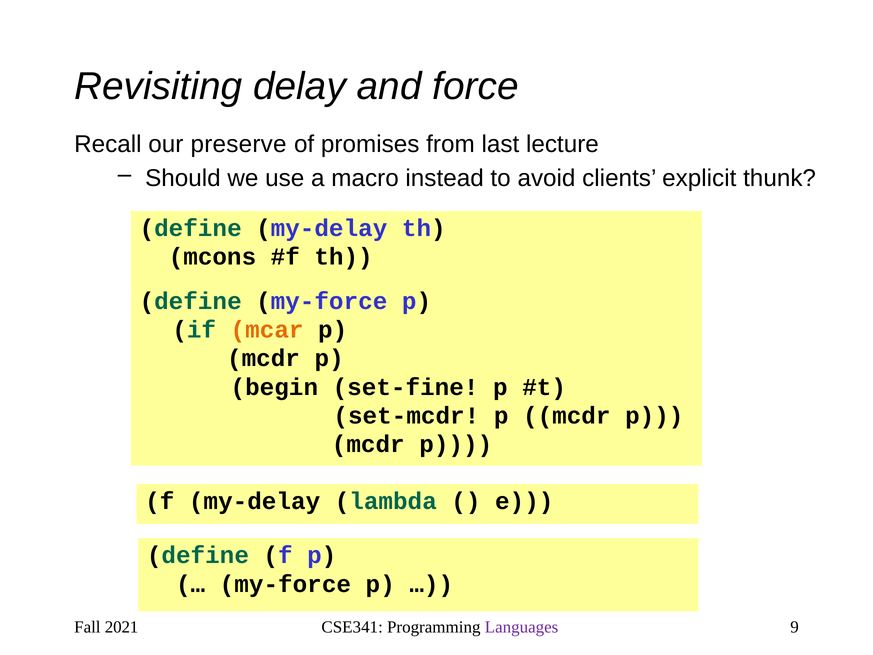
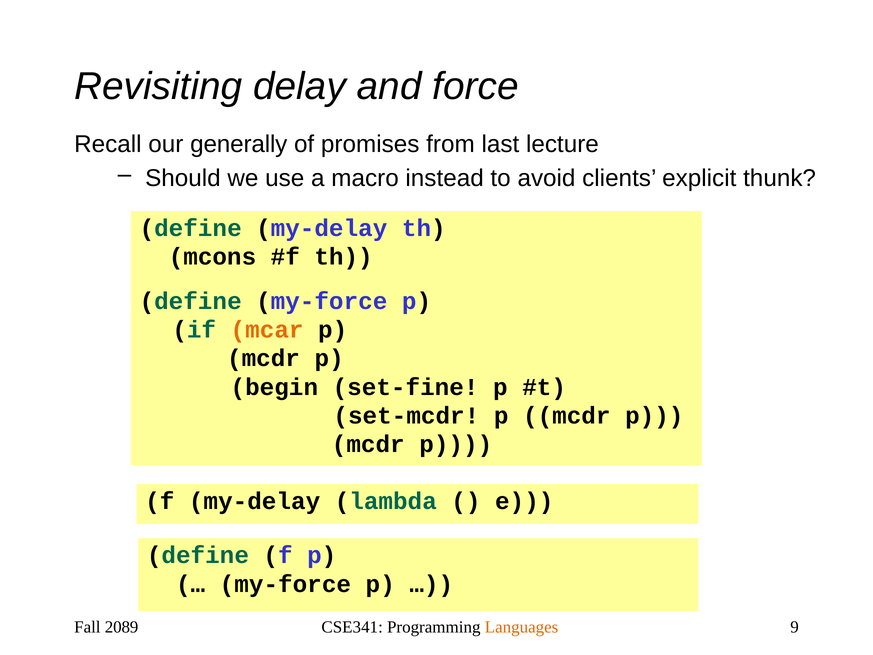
preserve: preserve -> generally (239, 144)
2021: 2021 -> 2089 (122, 627)
Languages colour: purple -> orange (522, 627)
